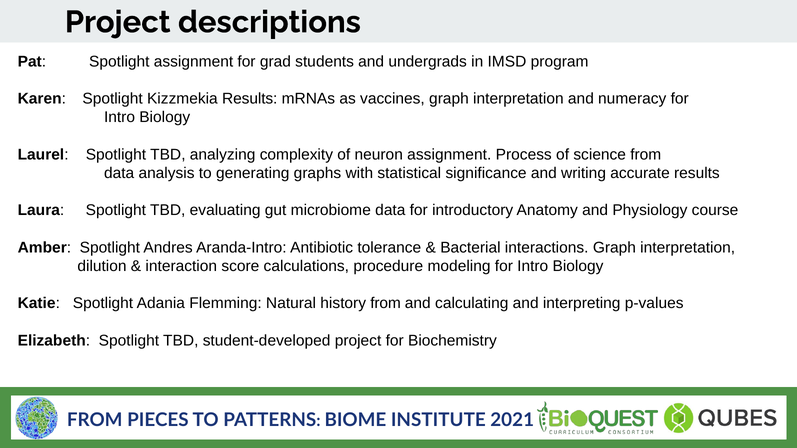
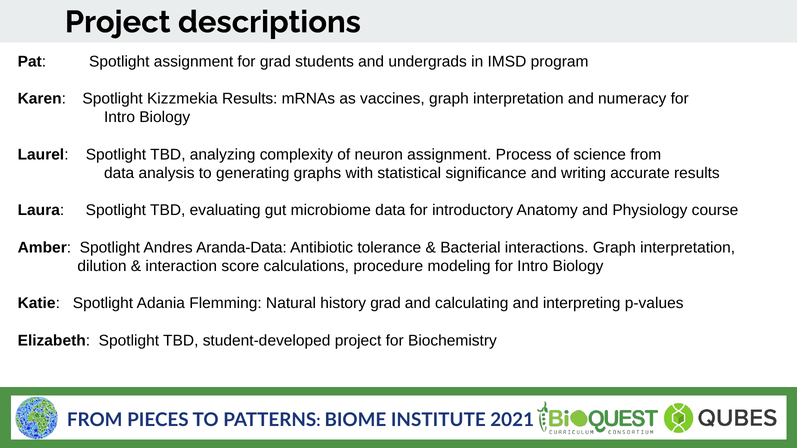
Aranda-Intro: Aranda-Intro -> Aranda-Data (241, 248)
history from: from -> grad (386, 304)
